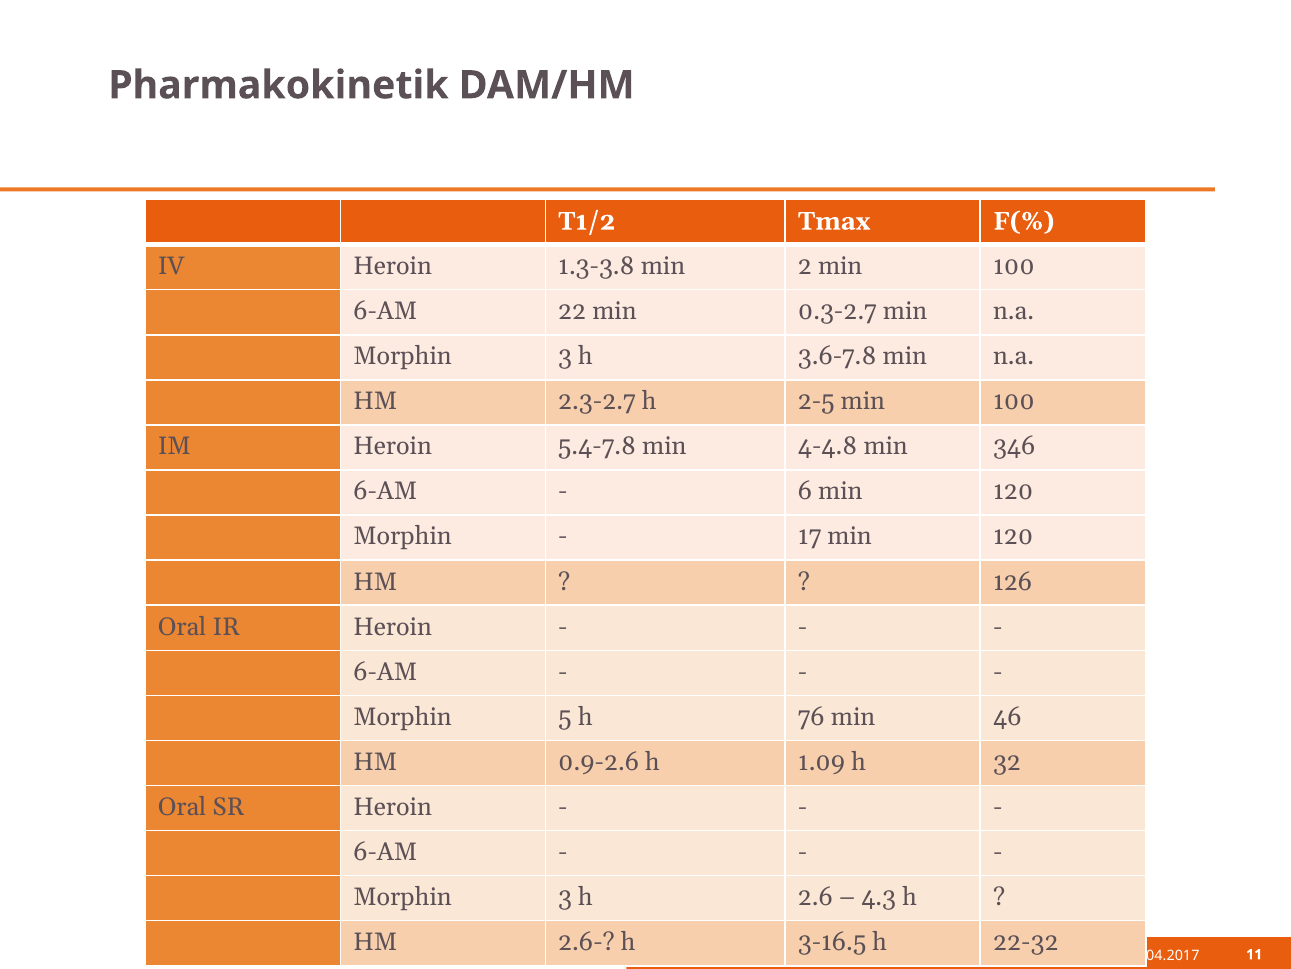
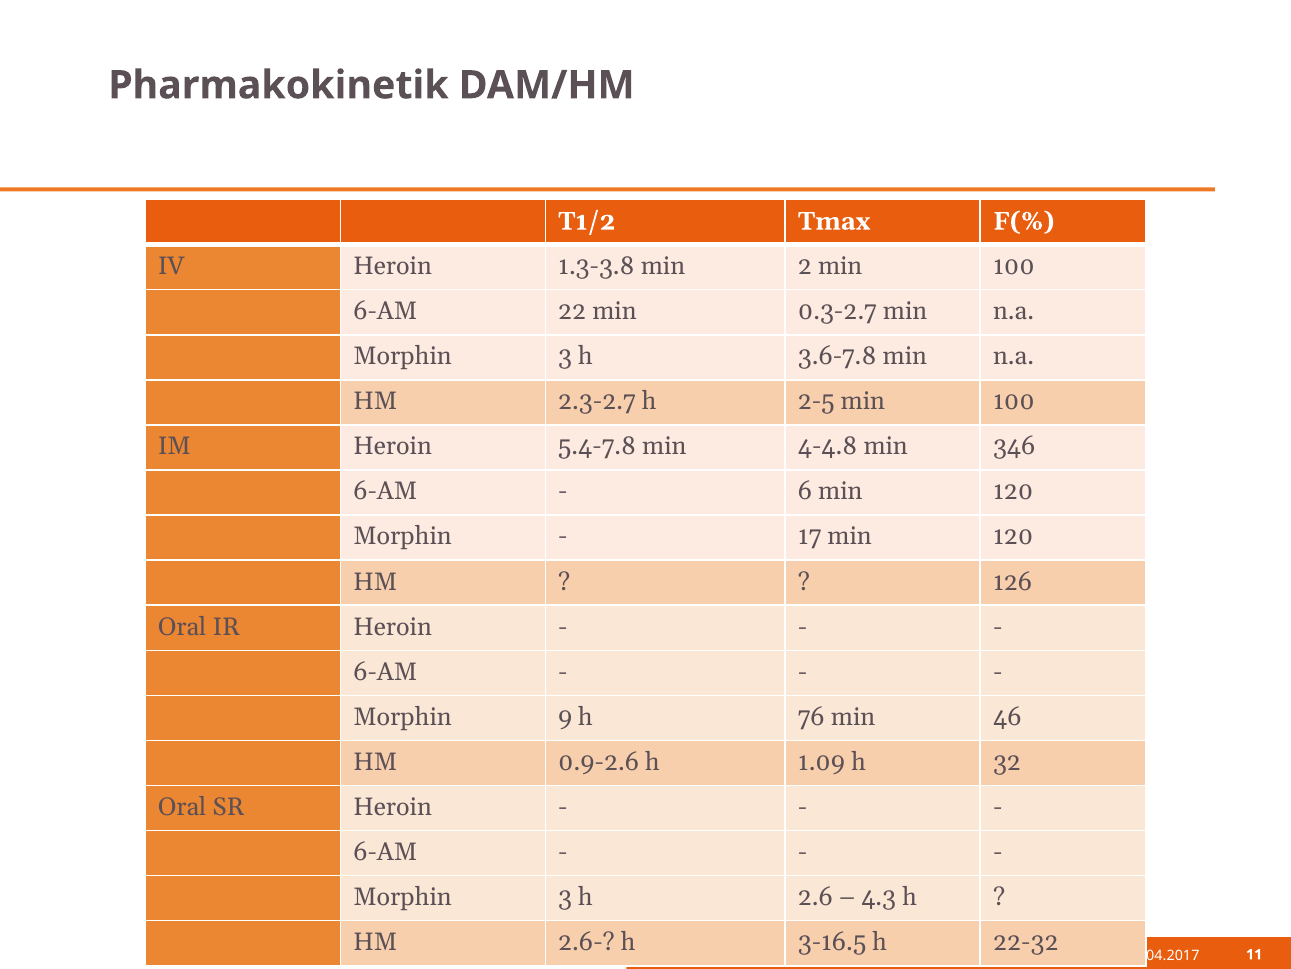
5: 5 -> 9 (565, 716)
